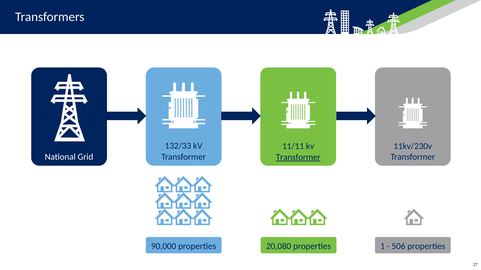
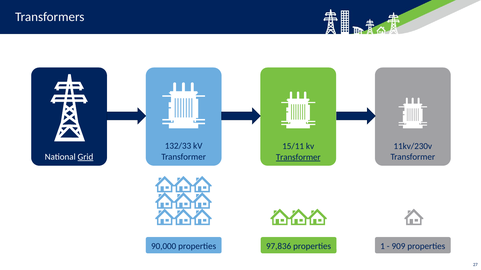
11/11: 11/11 -> 15/11 (293, 147)
Grid underline: none -> present (85, 157)
20,080: 20,080 -> 97,836 (279, 247)
506: 506 -> 909 (398, 247)
